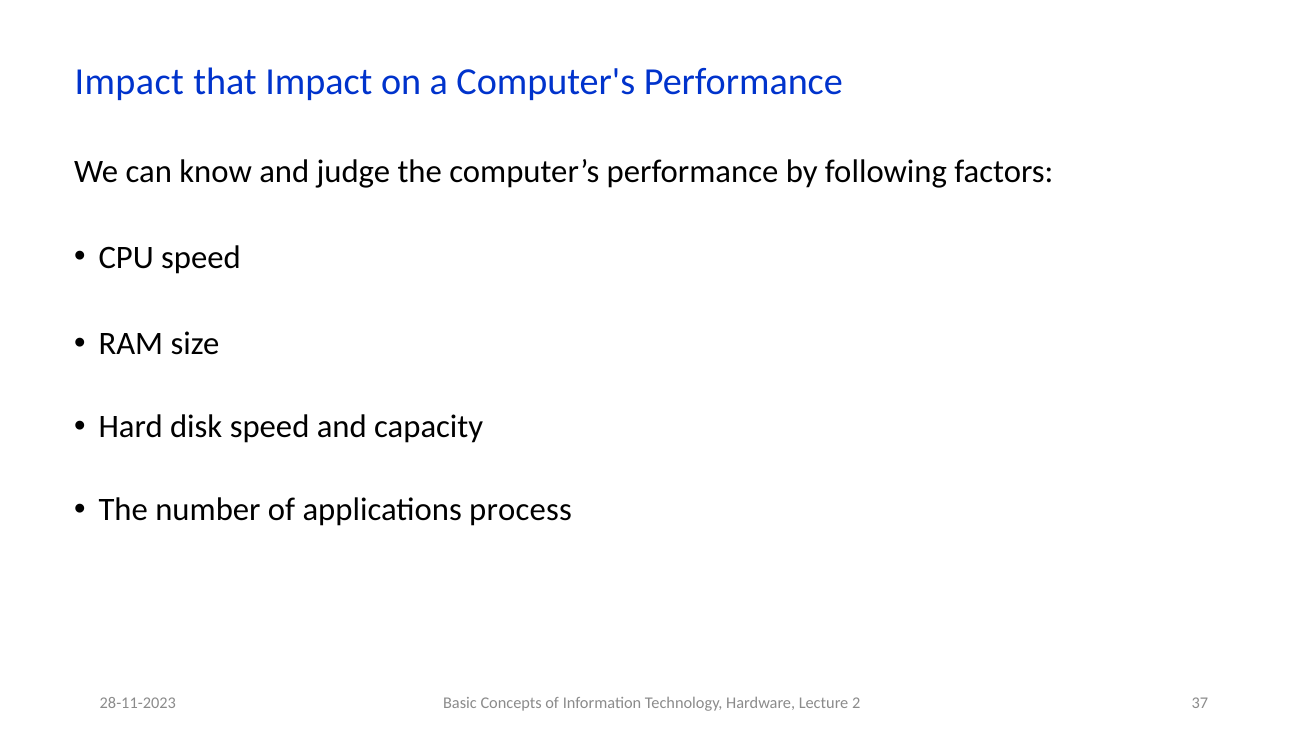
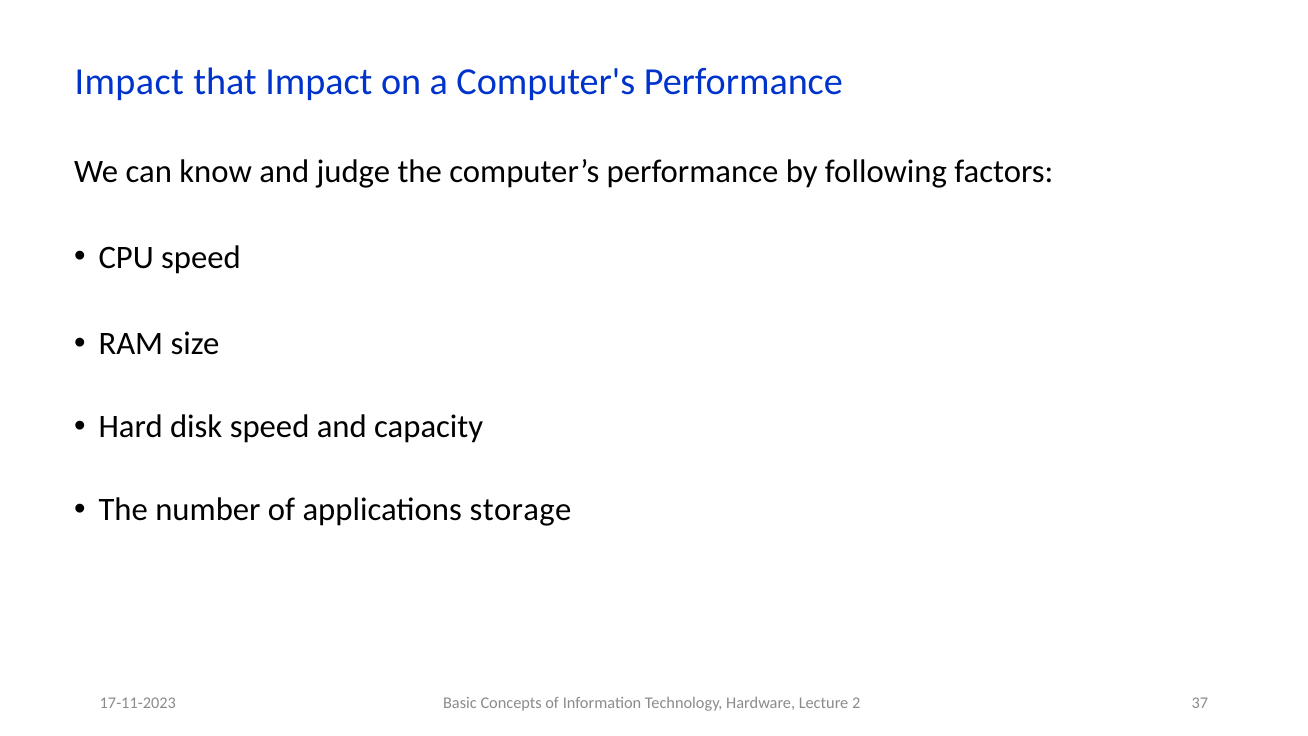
process: process -> storage (521, 510)
28-11-2023: 28-11-2023 -> 17-11-2023 (138, 703)
